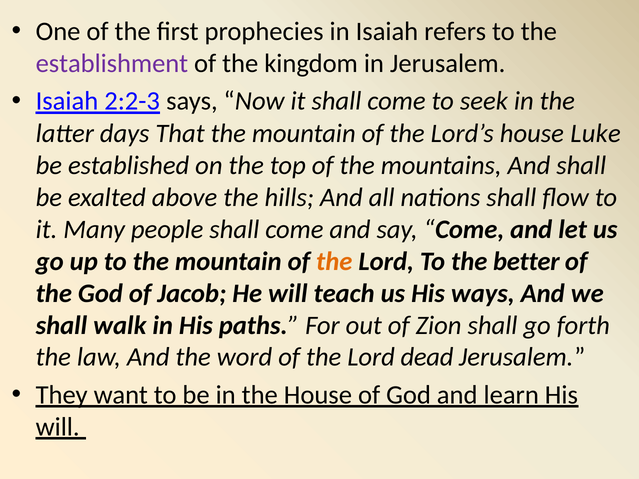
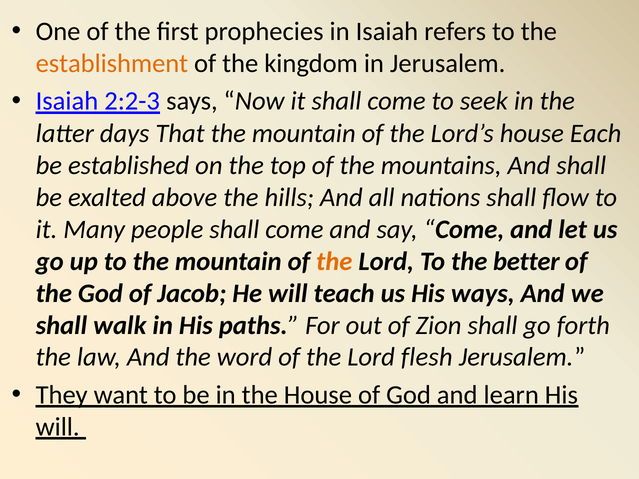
establishment colour: purple -> orange (112, 64)
Luke: Luke -> Each (596, 134)
dead: dead -> flesh (427, 357)
